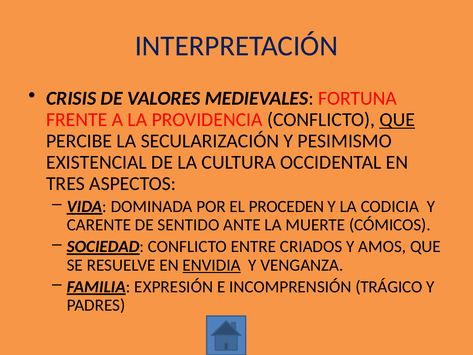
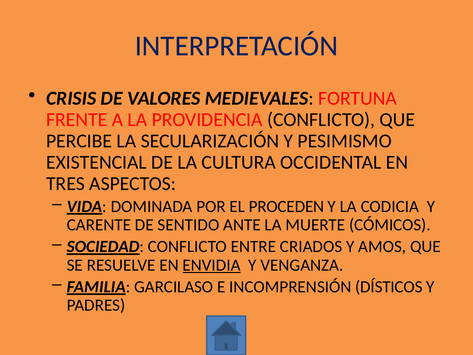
QUE underline: present -> none (397, 120)
EXPRESIÓN: EXPRESIÓN -> GARCILASO (174, 287)
TRÁGICO: TRÁGICO -> DÍSTICOS (389, 287)
